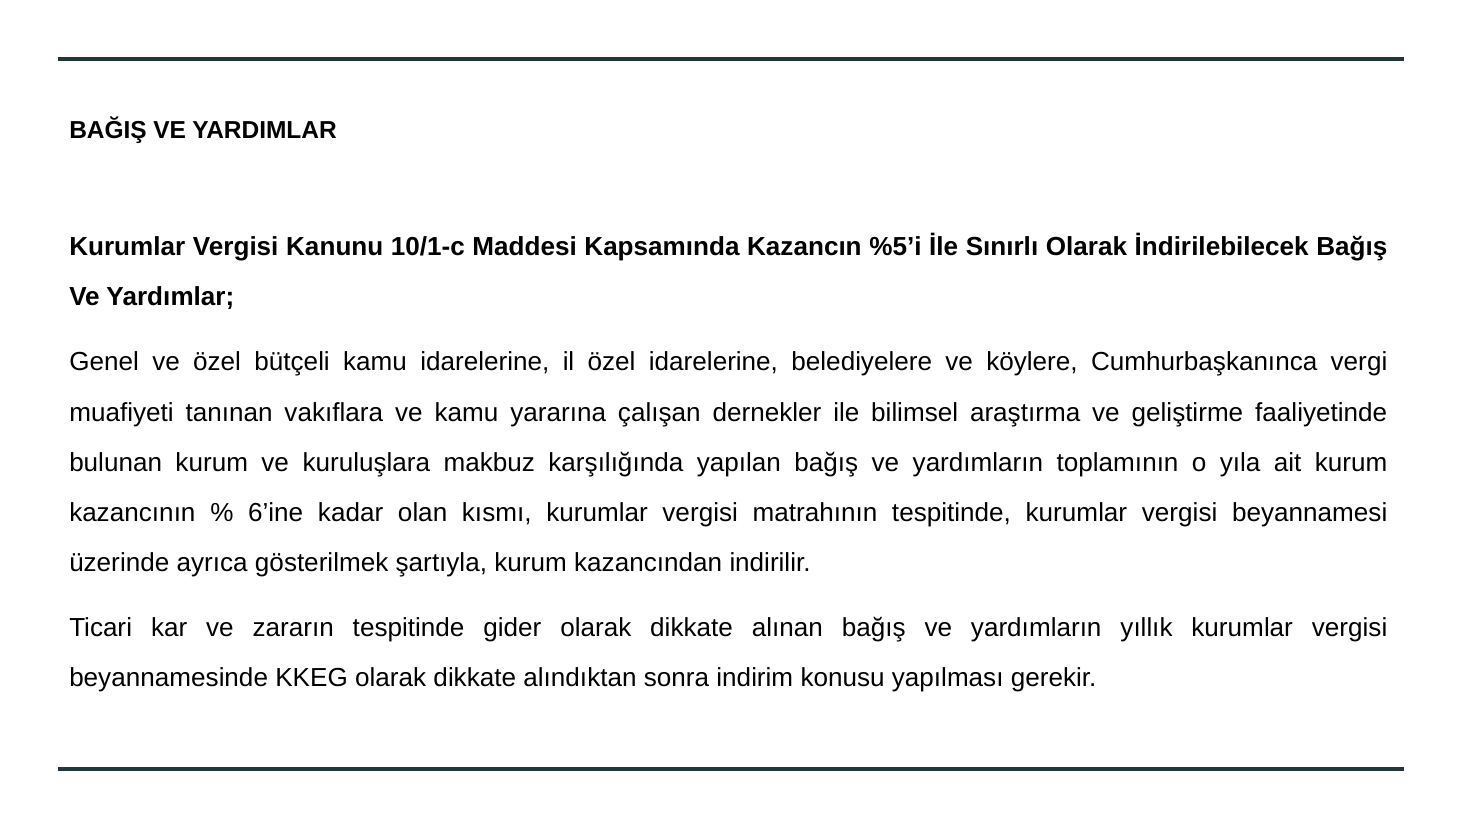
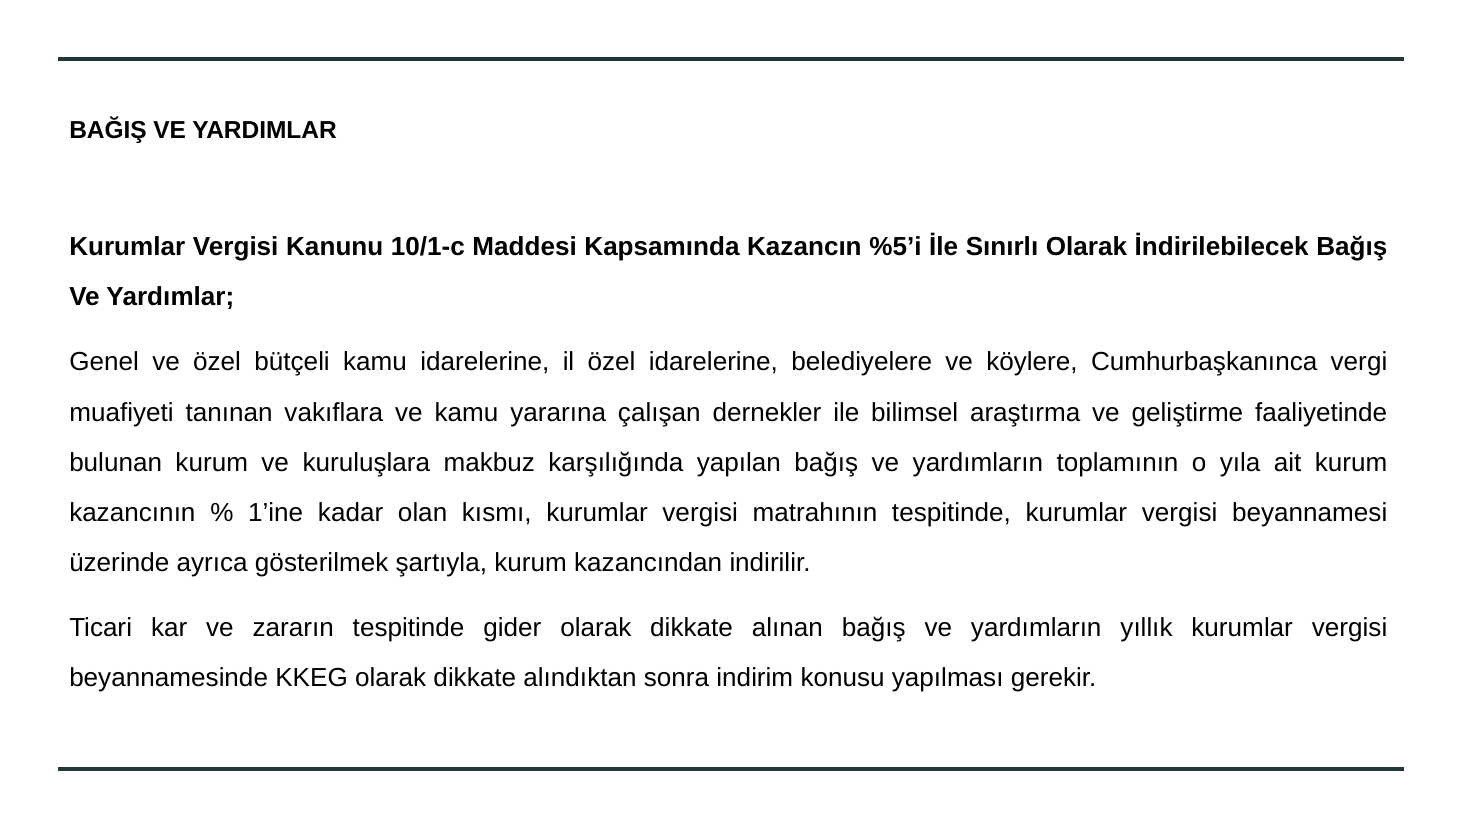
6’ine: 6’ine -> 1’ine (276, 513)
